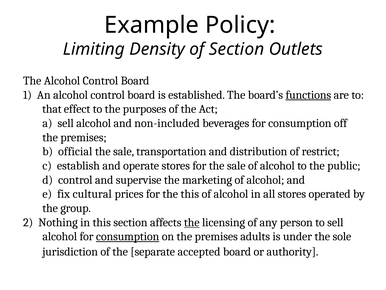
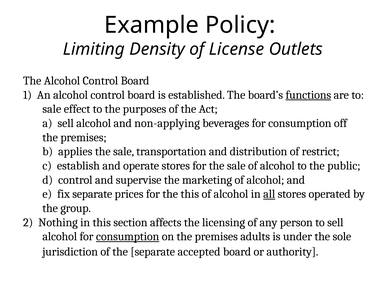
of Section: Section -> License (237, 49)
that: that -> sale (52, 109)
non-included: non-included -> non-applying (167, 123)
official: official -> applies (75, 151)
fix cultural: cultural -> separate (92, 194)
all underline: none -> present (269, 194)
the underline: present -> none (192, 222)
